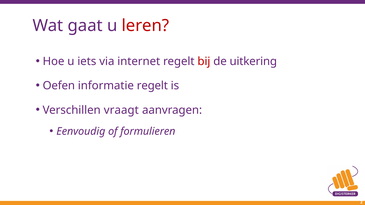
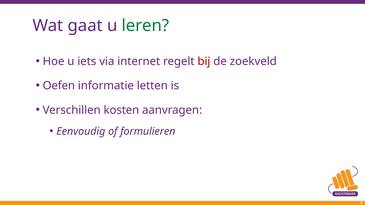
leren colour: red -> green (145, 26)
uitkering: uitkering -> zoekveld (253, 62)
informatie regelt: regelt -> letten (152, 86)
vraagt: vraagt -> kosten (121, 110)
